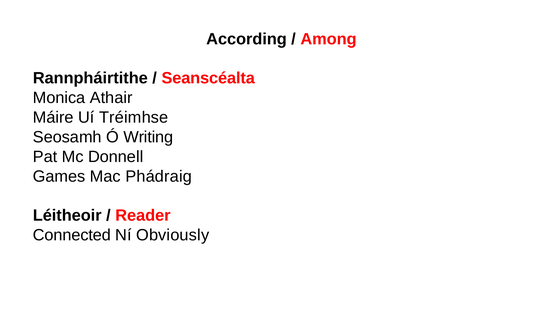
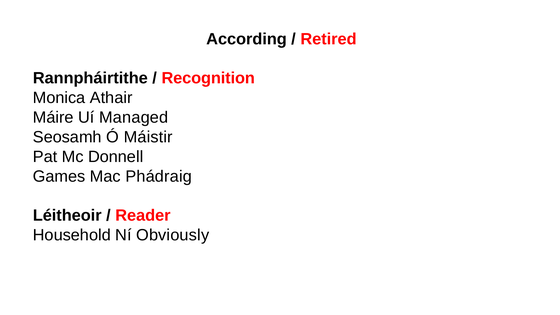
Among: Among -> Retired (329, 39)
Seanscéalta: Seanscéalta -> Recognition (208, 78)
Tréimhse: Tréimhse -> Managed (134, 117)
Writing: Writing -> Máistir (148, 137)
Connected: Connected -> Household (72, 235)
